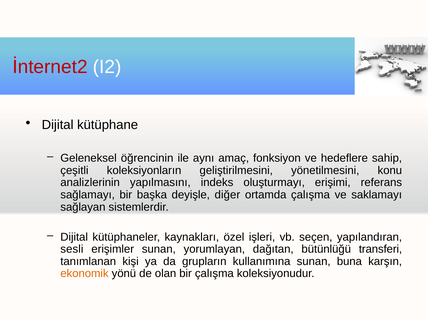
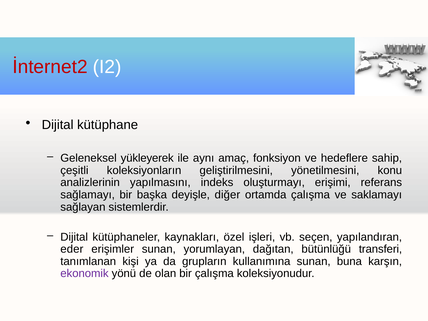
öğrencinin: öğrencinin -> yükleyerek (147, 158)
sesli: sesli -> eder (72, 249)
ekonomik colour: orange -> purple (84, 274)
